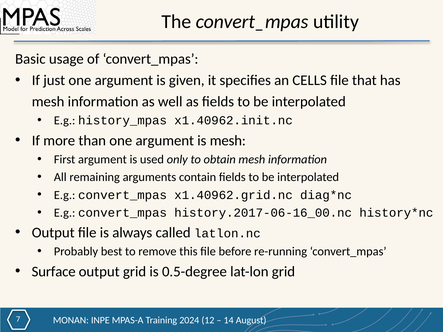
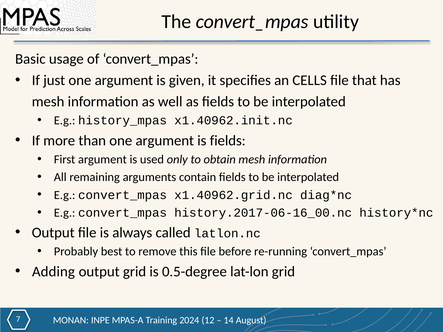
is mesh: mesh -> fields (228, 141)
Surface: Surface -> Adding (53, 272)
